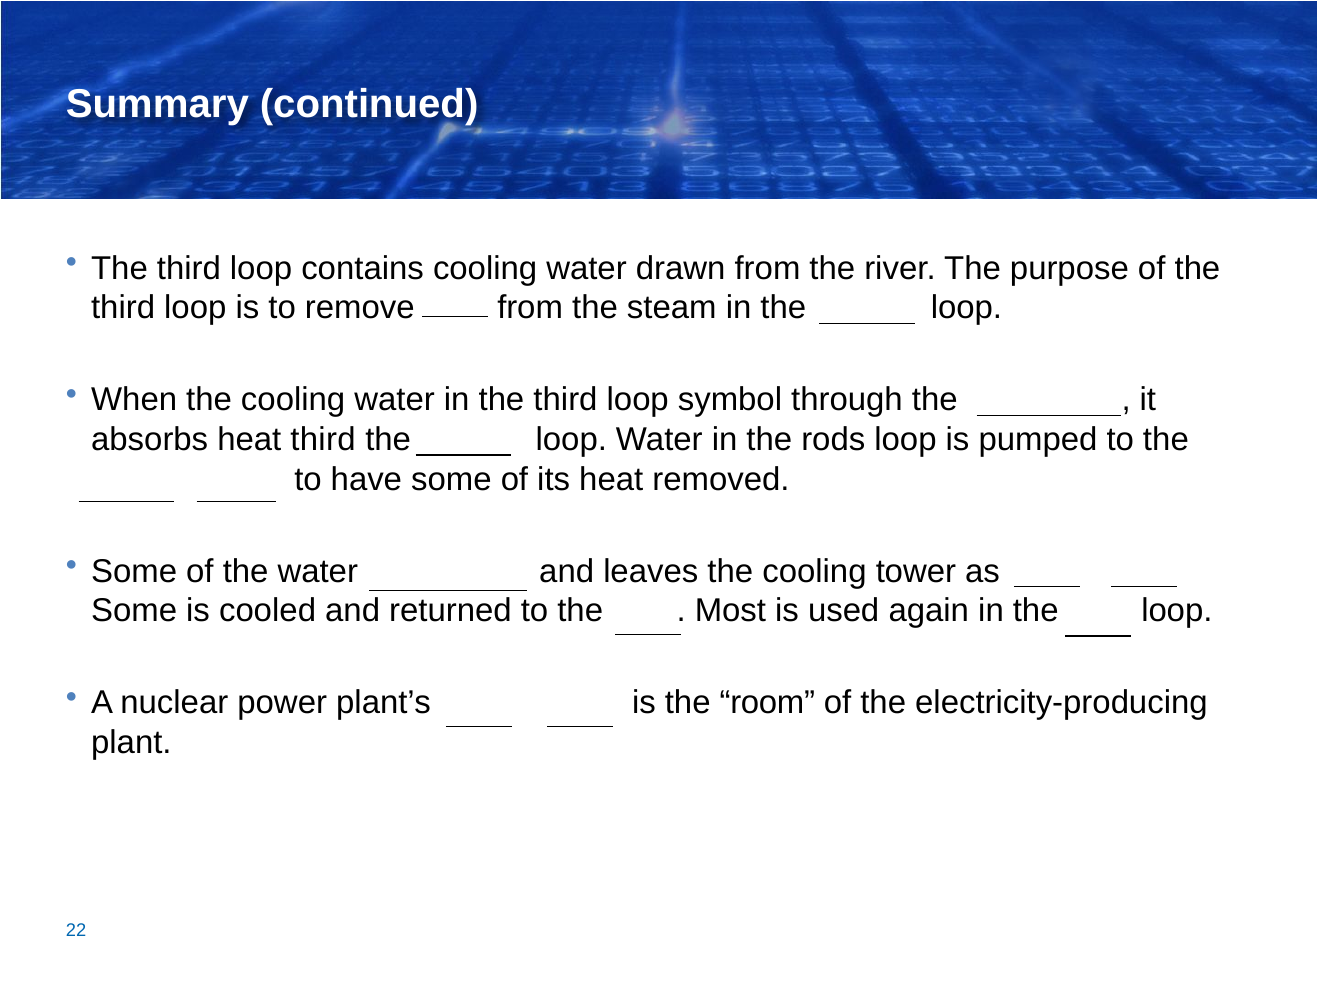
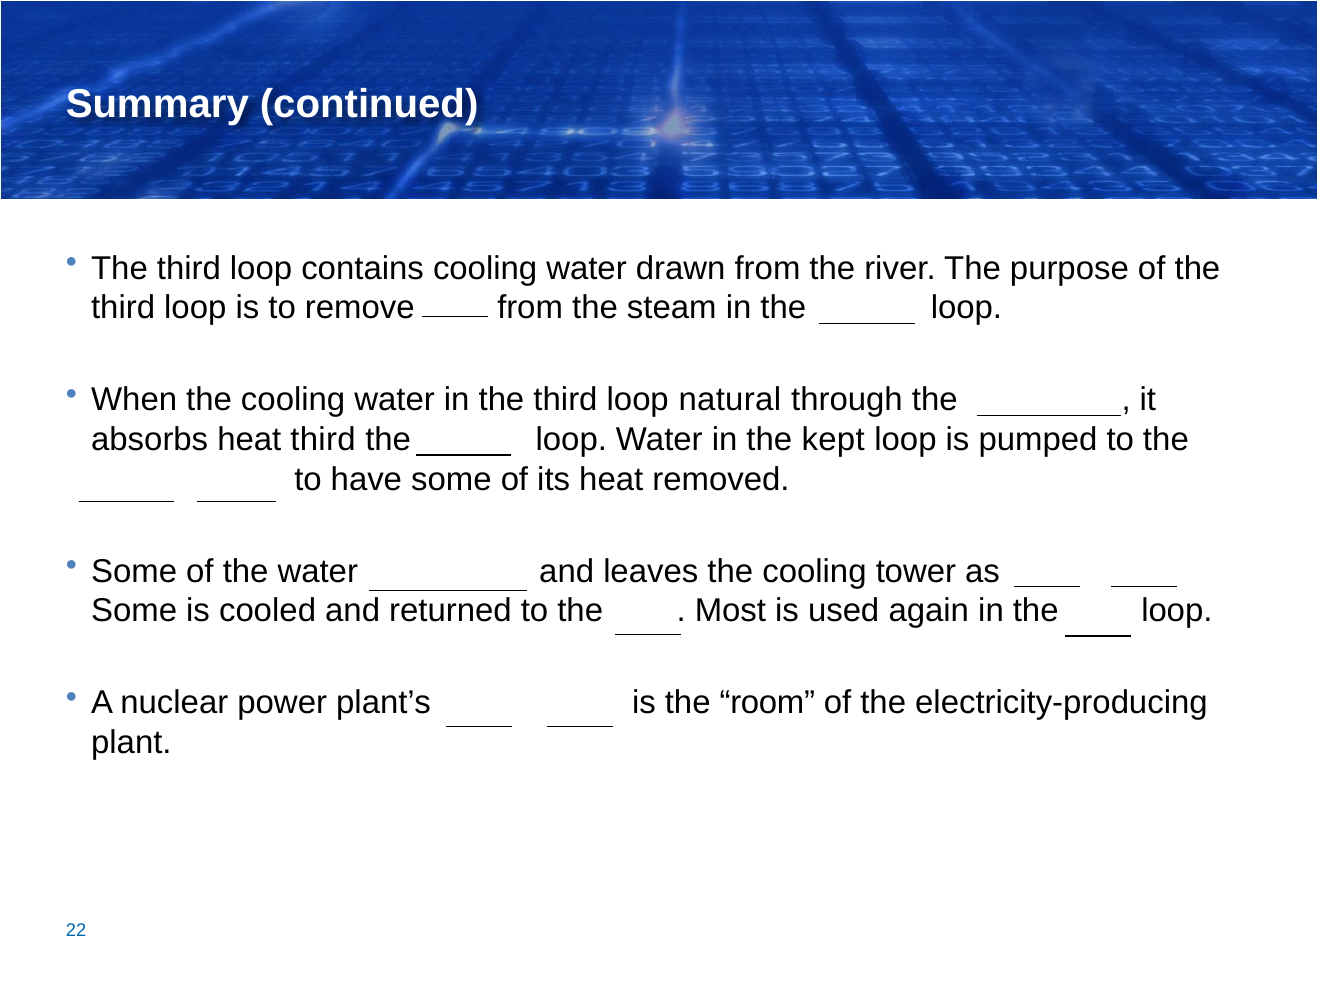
symbol: symbol -> natural (730, 400)
rods: rods -> kept (833, 440)
